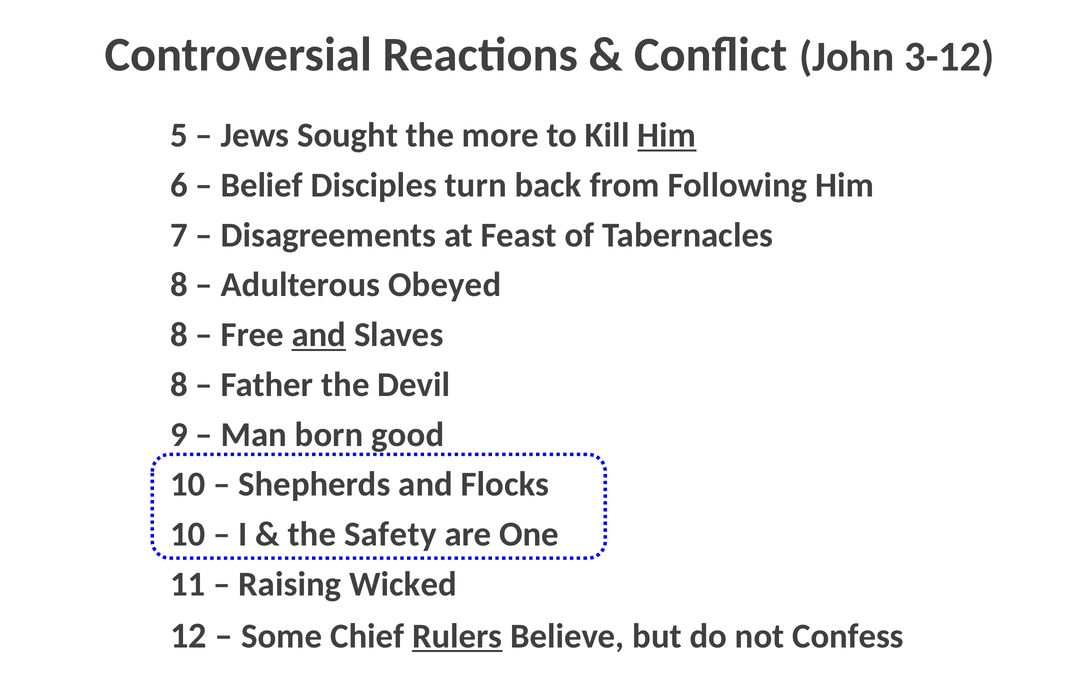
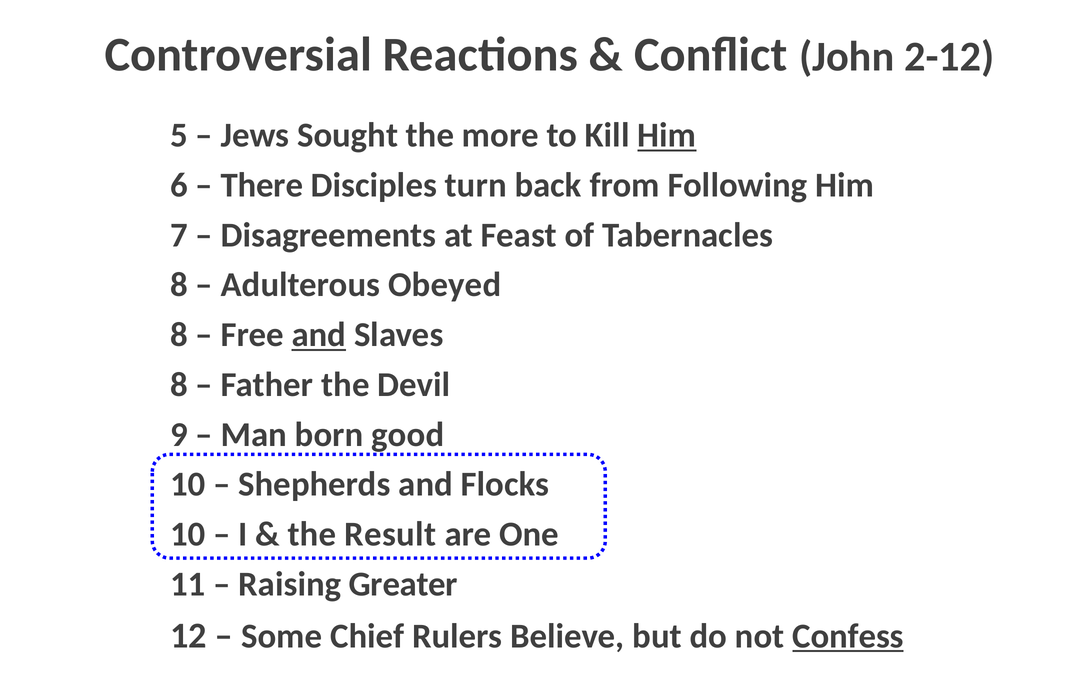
3-12: 3-12 -> 2-12 (949, 57)
Belief: Belief -> There (262, 185)
Safety: Safety -> Result (390, 534)
Wicked: Wicked -> Greater (403, 584)
Rulers underline: present -> none (457, 636)
Confess underline: none -> present (848, 636)
